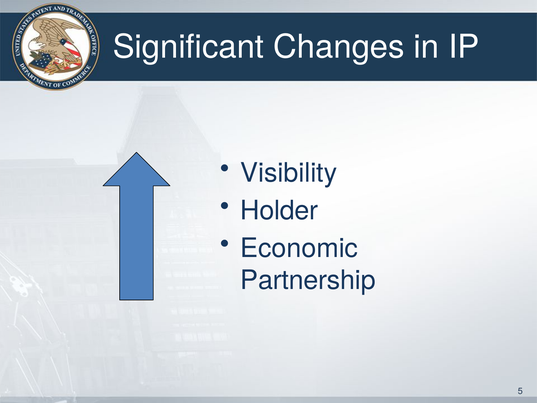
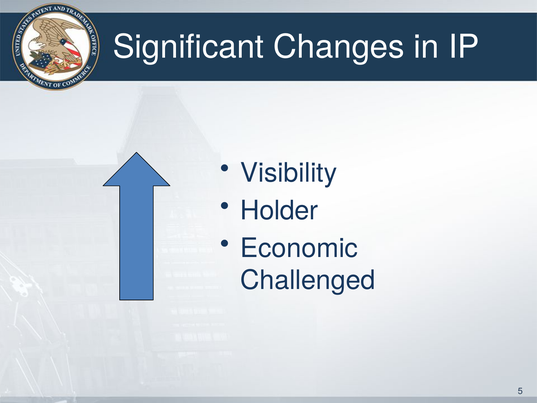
Partnership: Partnership -> Challenged (308, 280)
